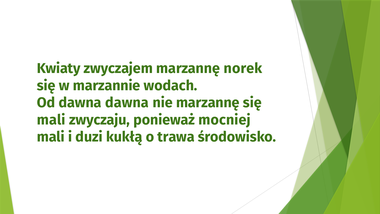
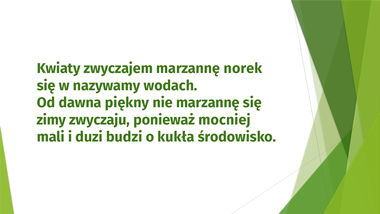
marzannie: marzannie -> nazywamy (107, 86)
dawna dawna: dawna -> piękny (127, 103)
mali: mali -> zimy (51, 120)
kukłą: kukłą -> budzi (124, 137)
trawa: trawa -> kukła (176, 137)
